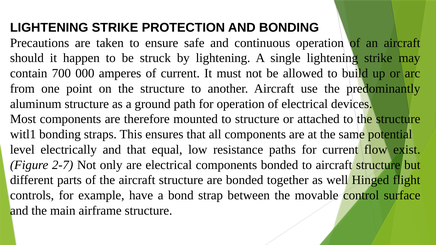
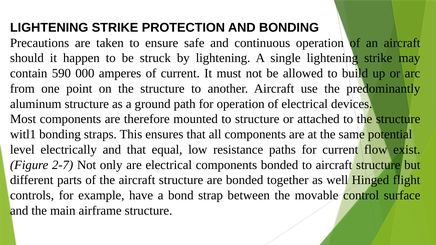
700: 700 -> 590 (61, 73)
